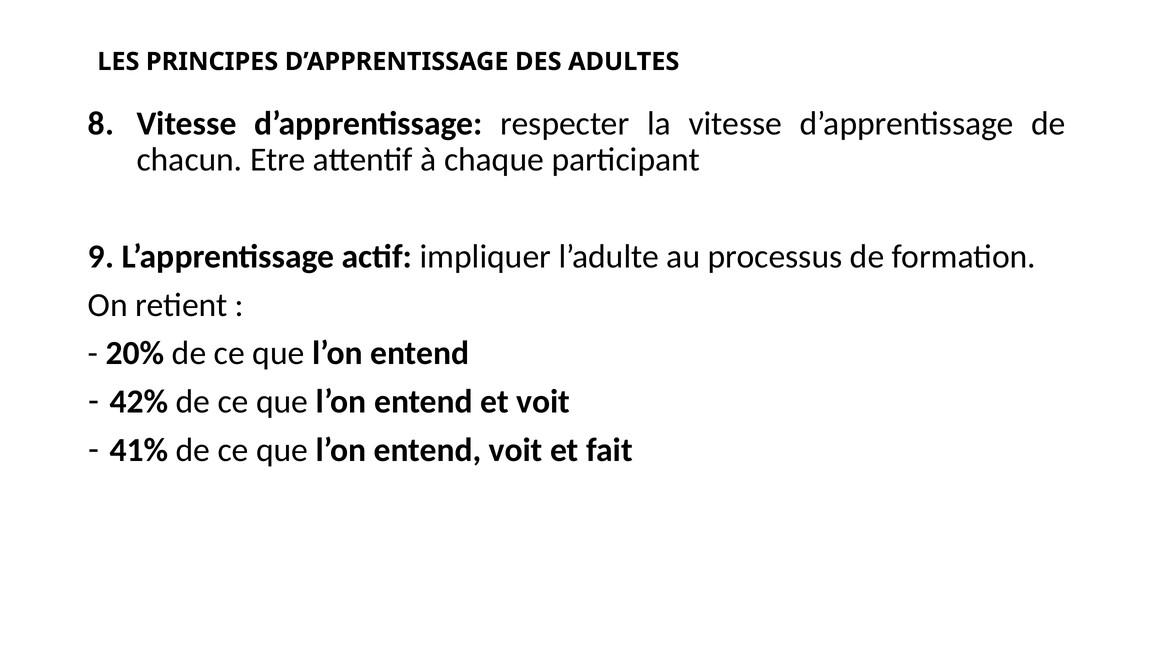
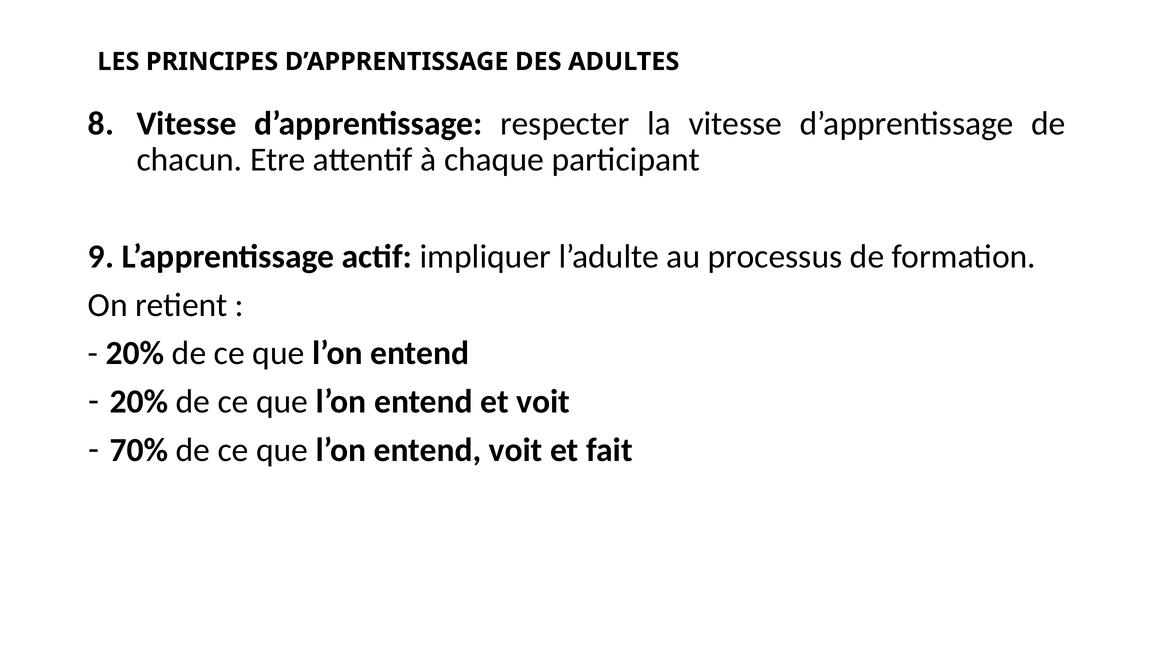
42%: 42% -> 20% (139, 402)
41%: 41% -> 70% (139, 450)
